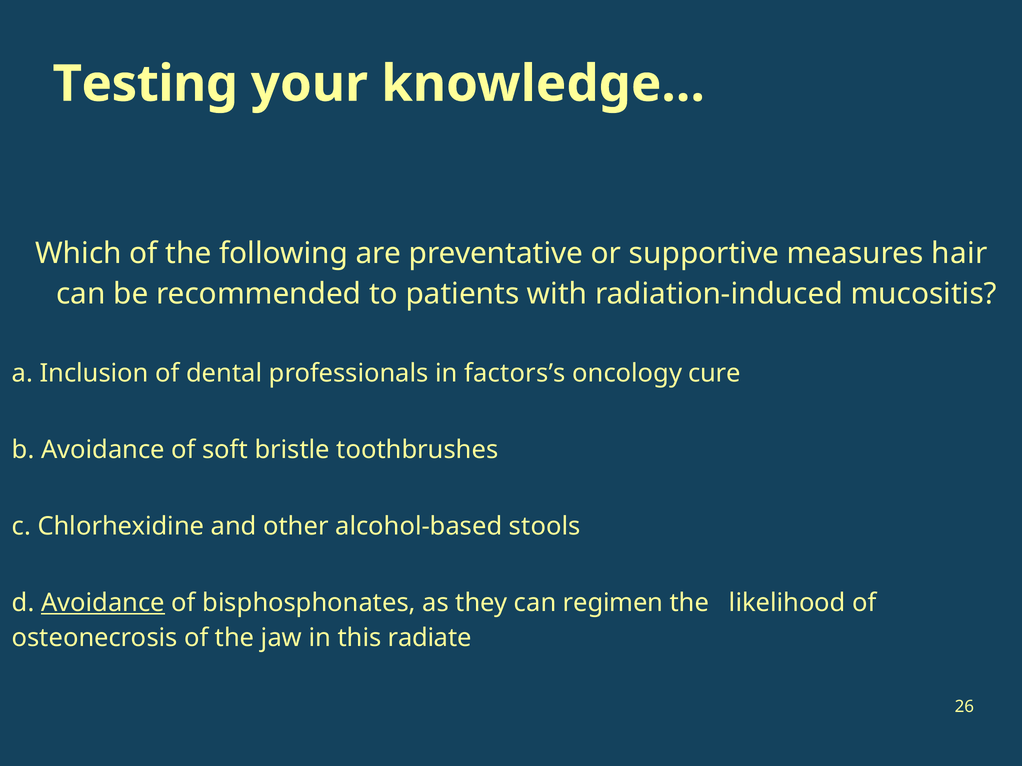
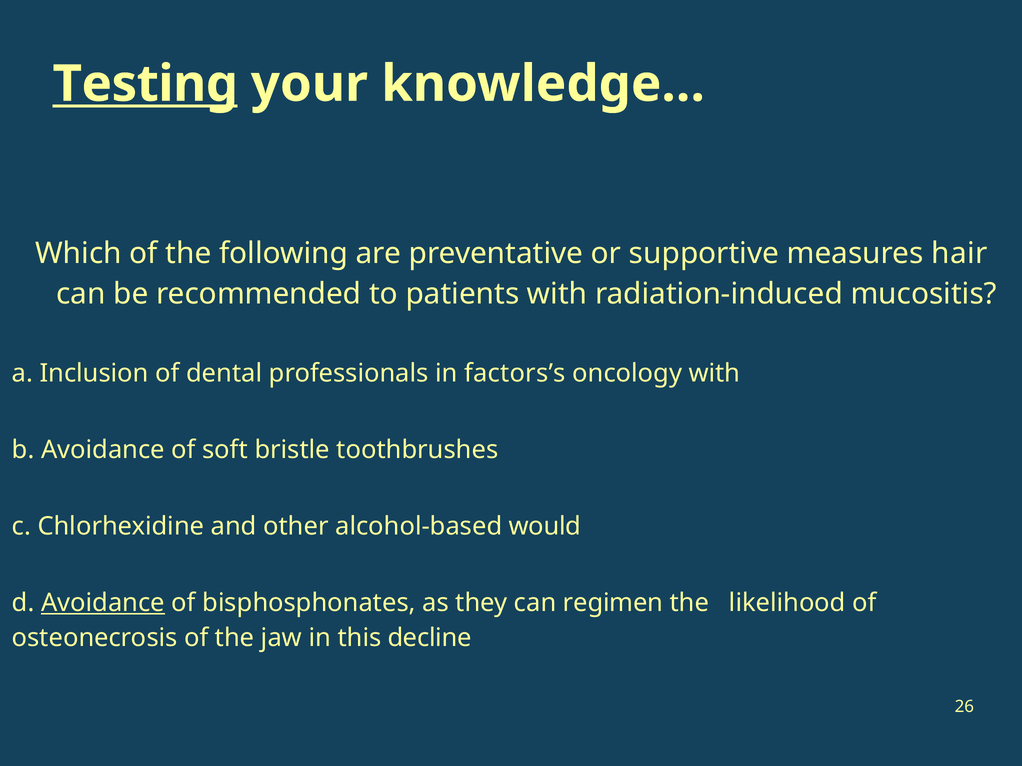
Testing underline: none -> present (145, 84)
oncology cure: cure -> with (714, 373)
stools: stools -> would (545, 527)
radiate: radiate -> decline (430, 638)
